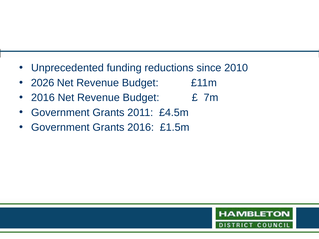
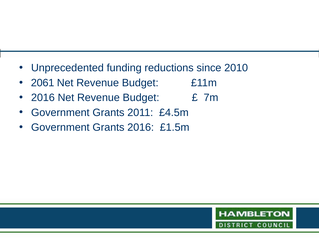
2026: 2026 -> 2061 (43, 83)
